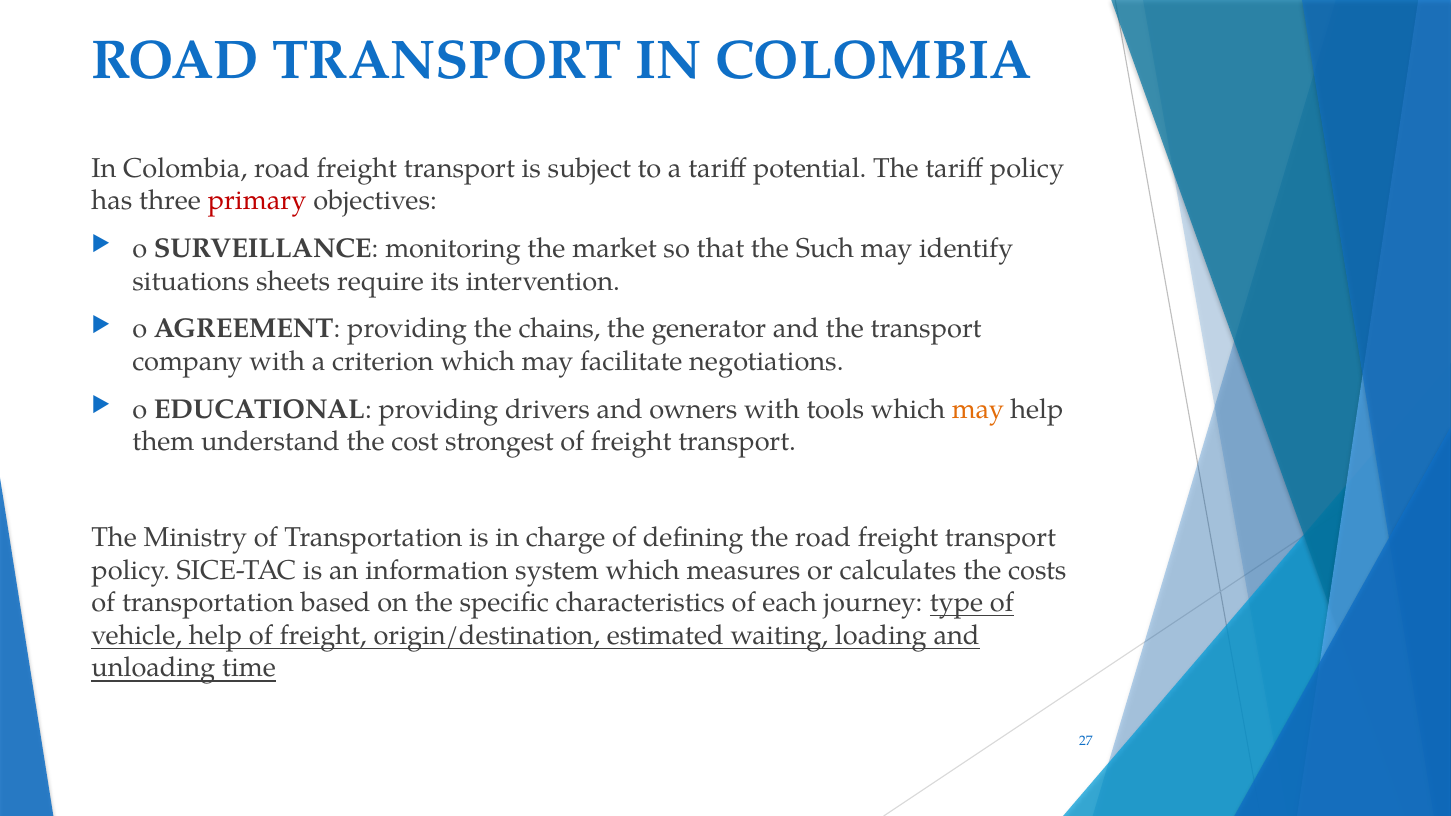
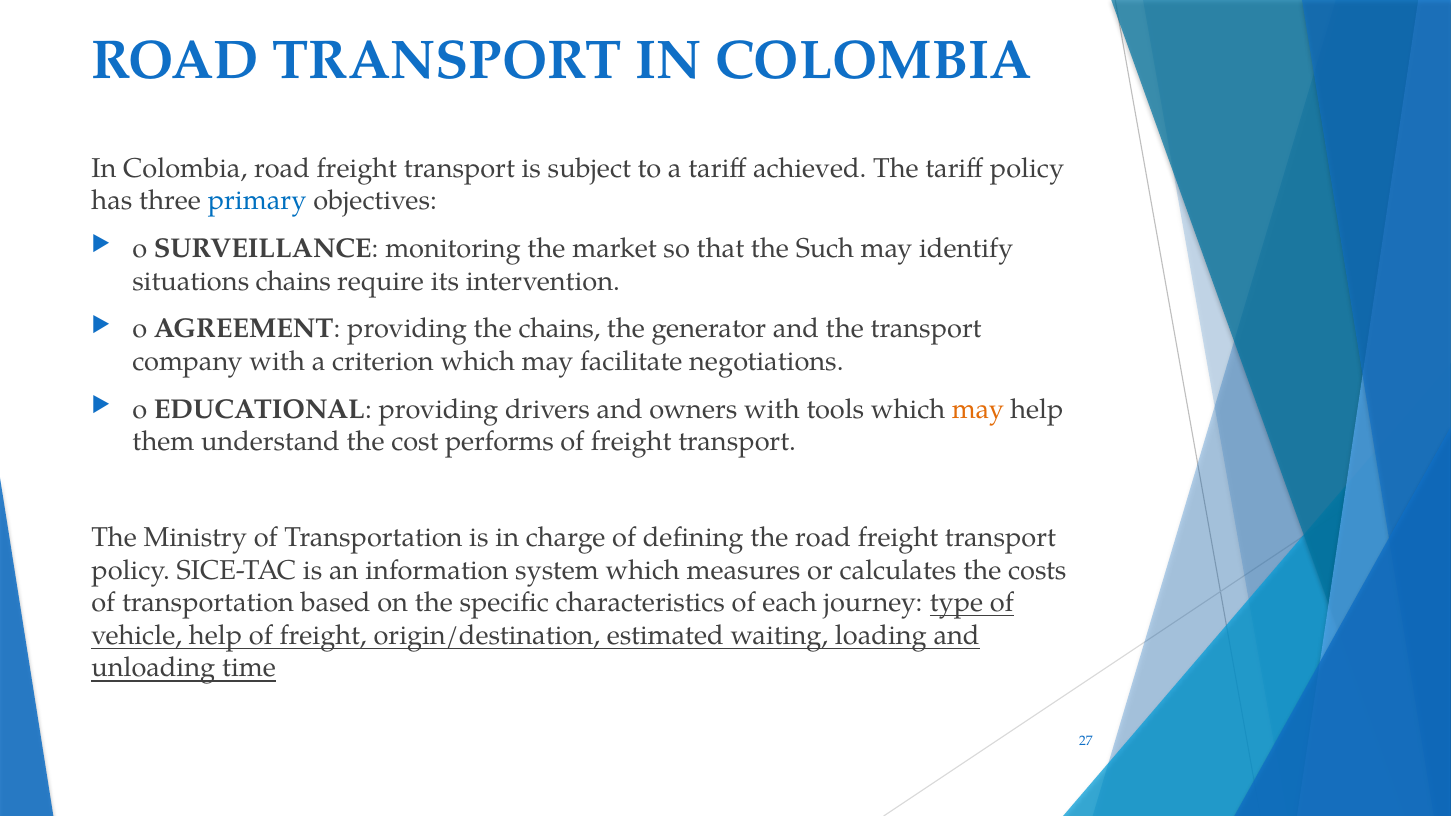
potential: potential -> achieved (810, 168)
primary colour: red -> blue (257, 201)
situations sheets: sheets -> chains (293, 281)
strongest: strongest -> performs (499, 442)
